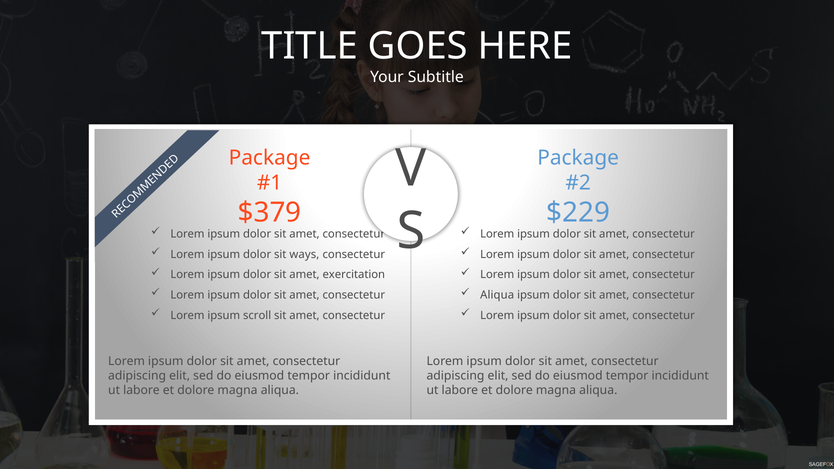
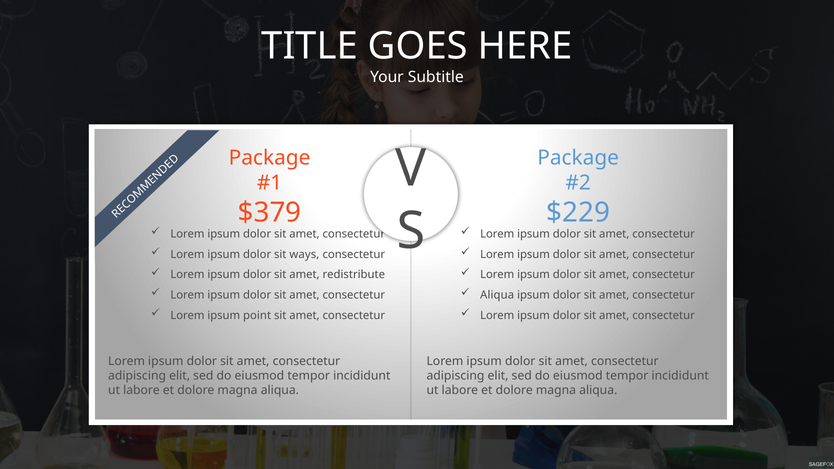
exercitation: exercitation -> redistribute (354, 275)
scroll: scroll -> point (257, 315)
